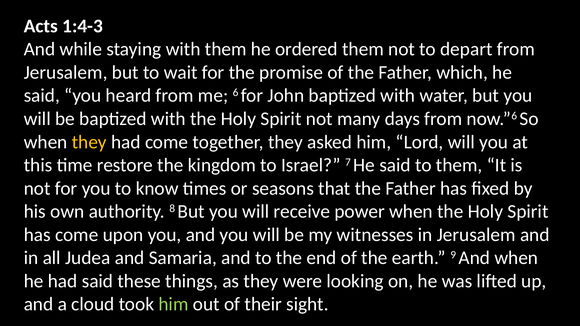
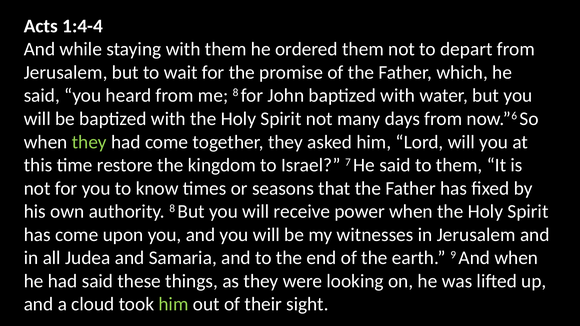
1:4-3: 1:4-3 -> 1:4-4 (83, 26)
me 6: 6 -> 8 (236, 93)
they colour: yellow -> light green (89, 142)
